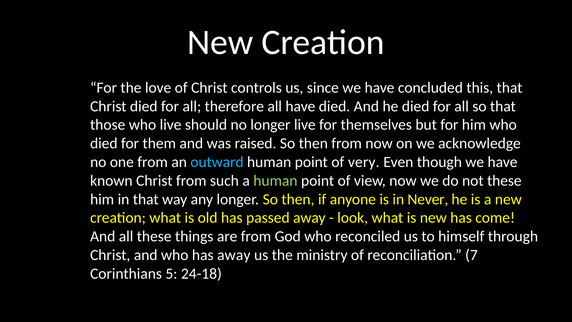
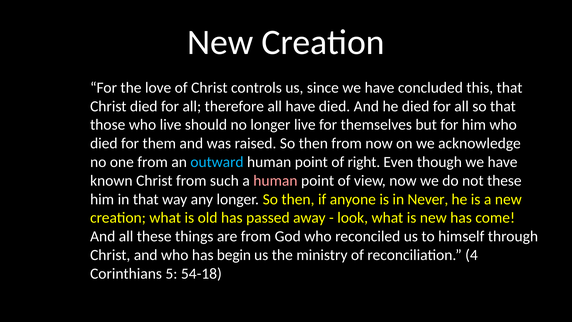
very: very -> right (364, 162)
human colour: light green -> pink (275, 180)
has away: away -> begin (234, 255)
7: 7 -> 4 (471, 255)
24-18: 24-18 -> 54-18 (201, 273)
